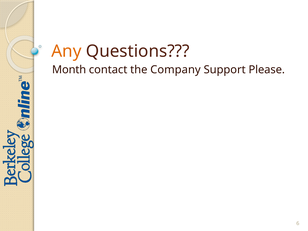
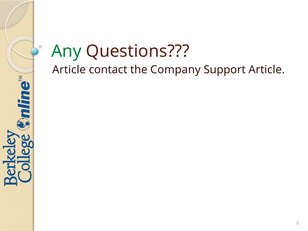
Any colour: orange -> green (66, 51)
Month: Month -> Article (69, 70)
Support Please: Please -> Article (267, 70)
